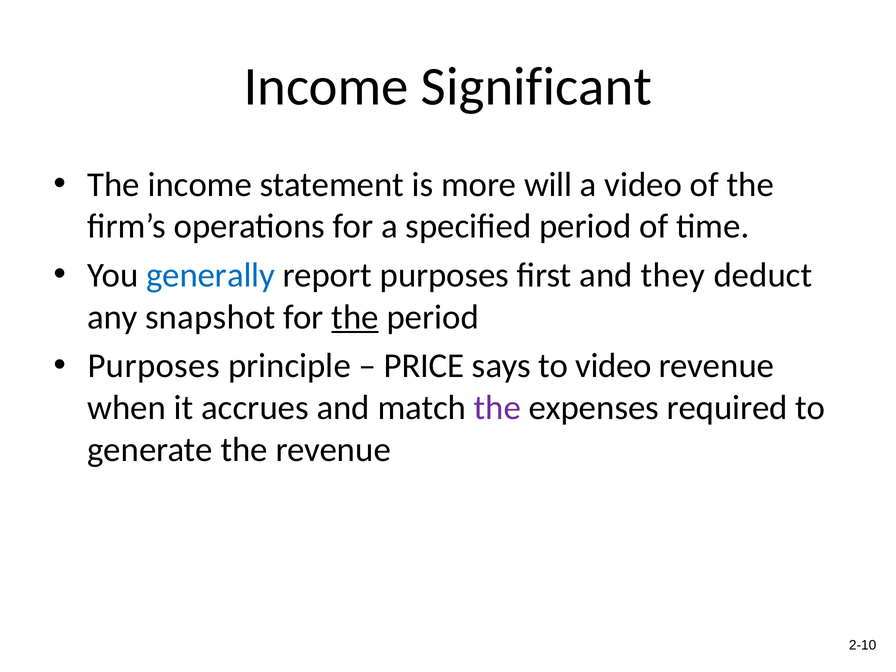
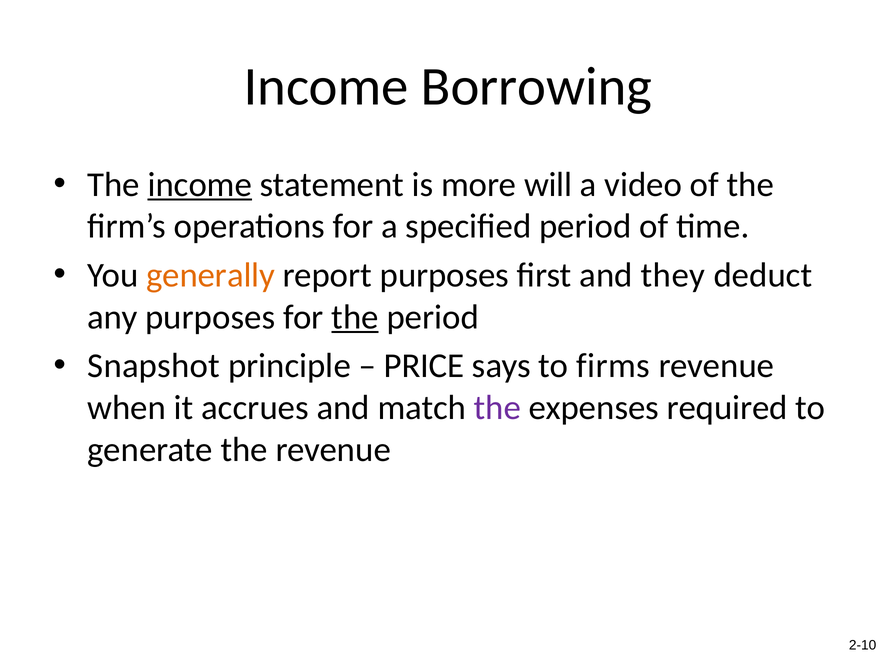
Significant: Significant -> Borrowing (536, 87)
income underline: none -> present (200, 185)
generally colour: blue -> orange (211, 275)
any snapshot: snapshot -> purposes (210, 317)
Purposes: Purposes -> Snapshot (154, 366)
to video: video -> firms (613, 366)
